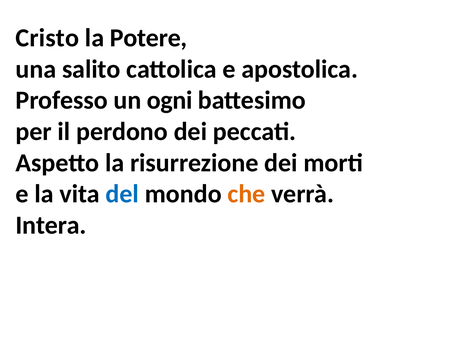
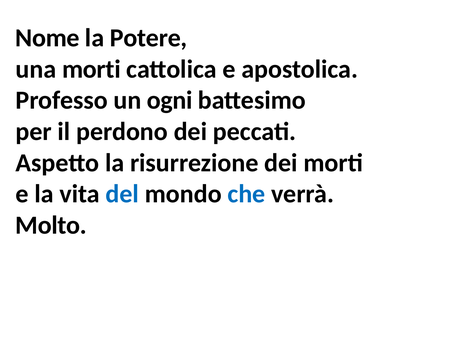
Cristo: Cristo -> Nome (47, 38)
una salito: salito -> morti (91, 69)
che colour: orange -> blue (246, 194)
Intera: Intera -> Molto (51, 225)
